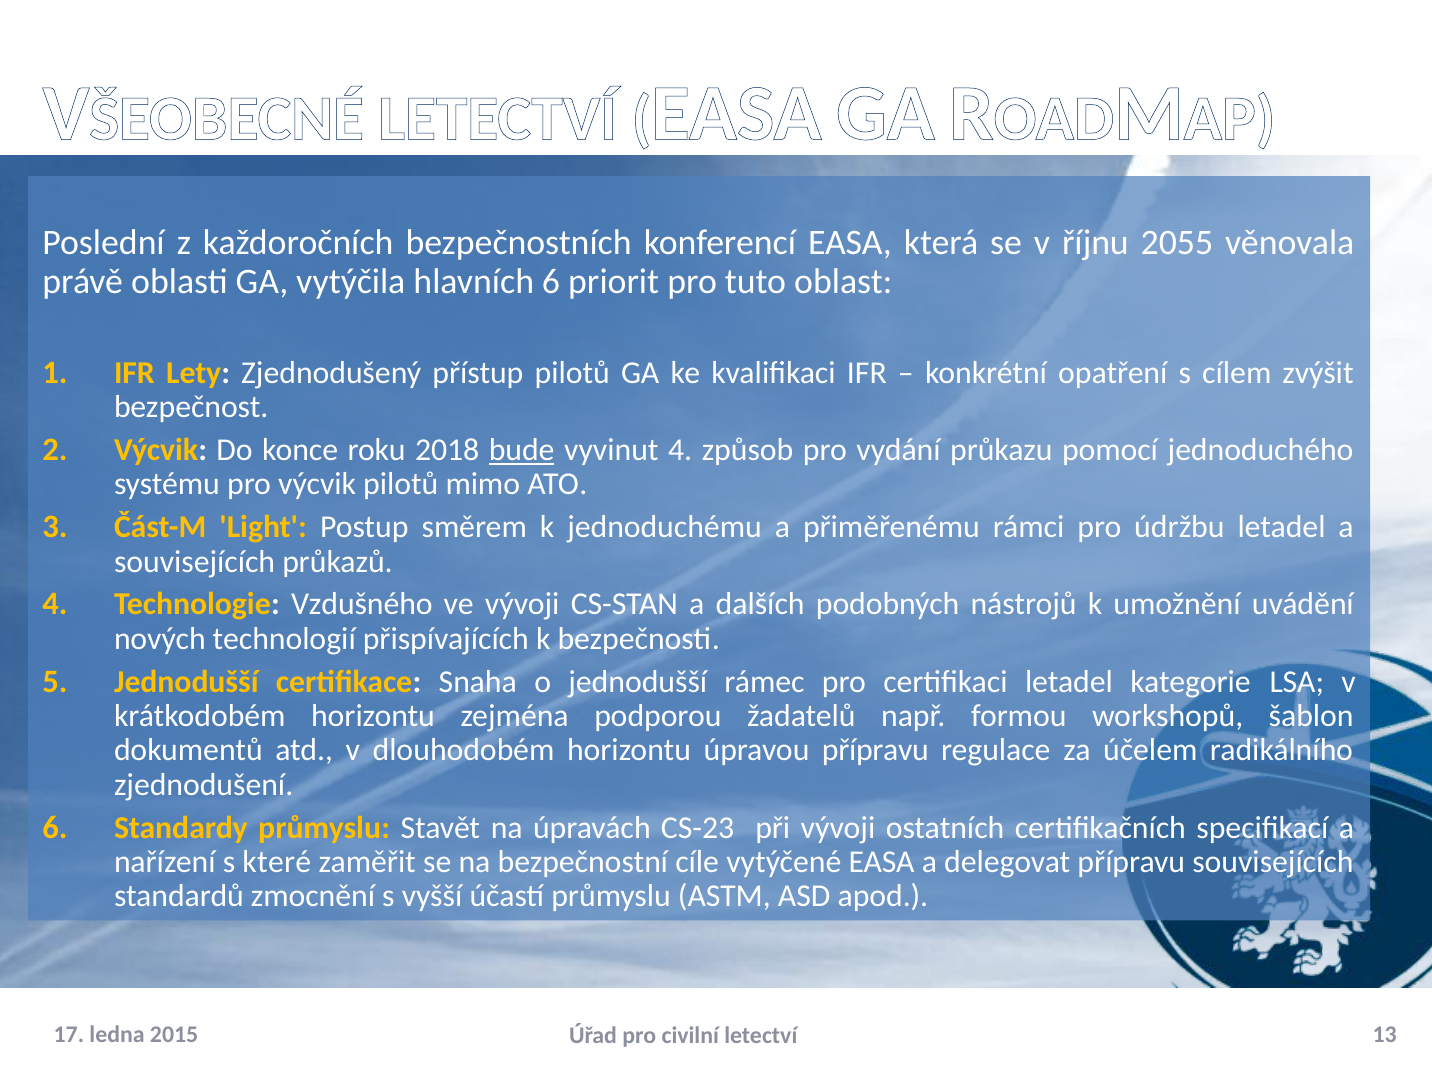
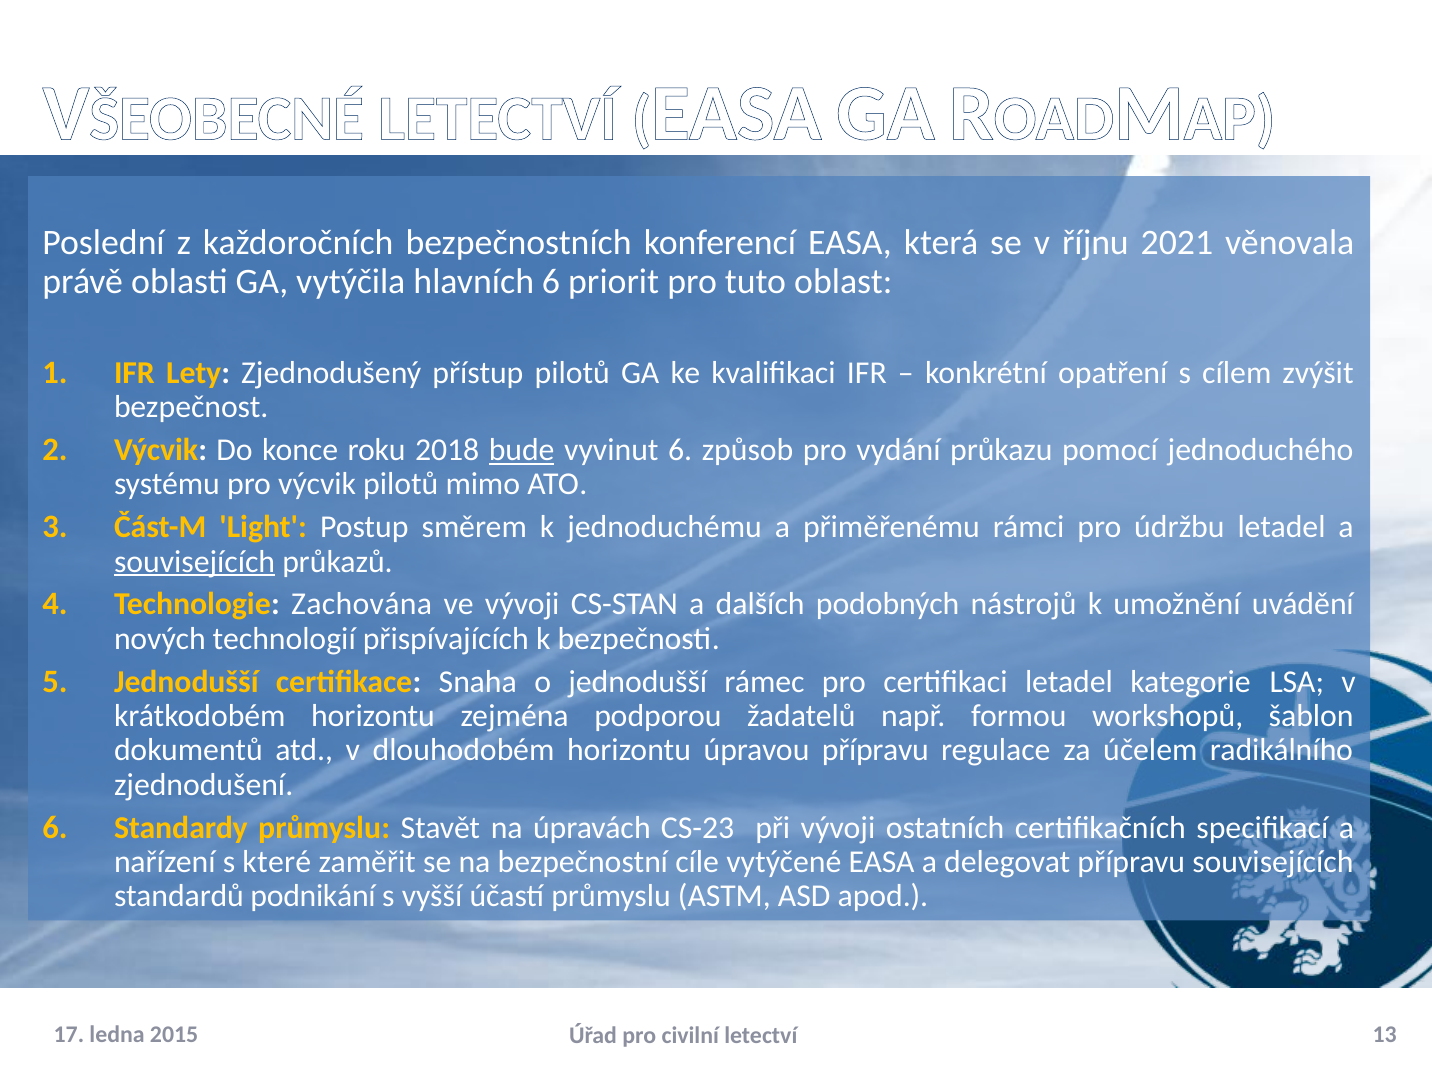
2055: 2055 -> 2021 (1177, 243)
vyvinut 4: 4 -> 6 (680, 450)
souvisejících underline: none -> present (195, 562)
Vzdušného: Vzdušného -> Zachována (362, 604)
zmocnění: zmocnění -> podnikání (313, 896)
